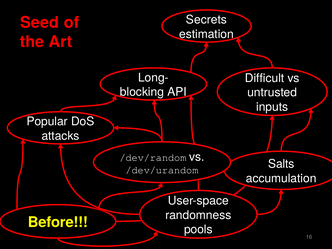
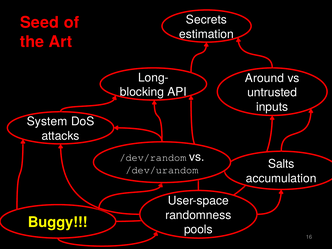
Difficult: Difficult -> Around (265, 78)
Popular: Popular -> System (47, 121)
Before: Before -> Buggy (58, 222)
